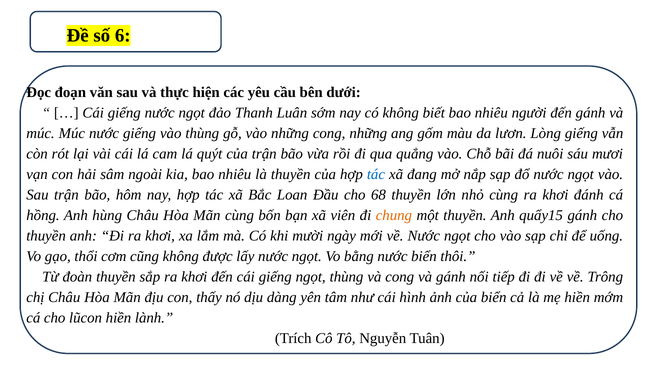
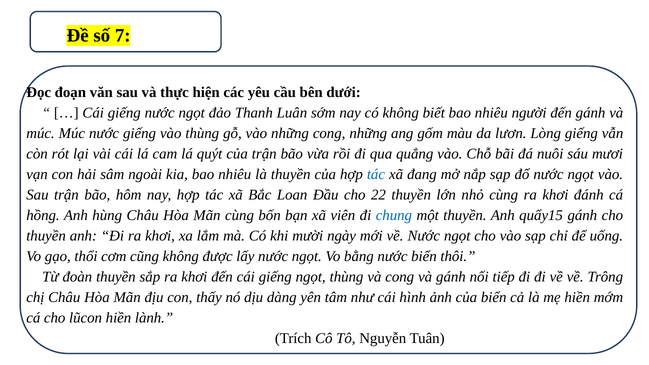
6: 6 -> 7 (123, 36)
68: 68 -> 22 (378, 195)
chung colour: orange -> blue (394, 215)
